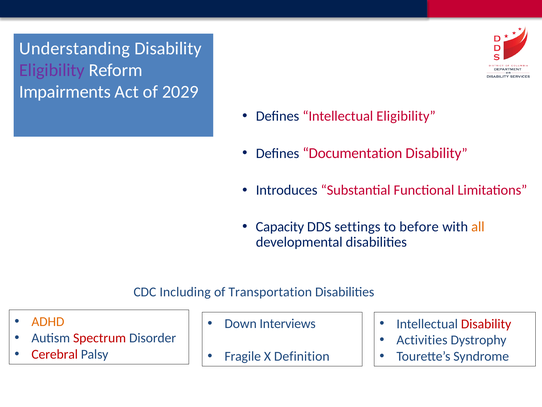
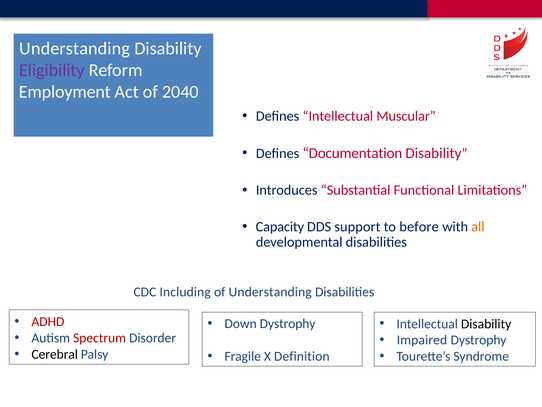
Impairments: Impairments -> Employment (65, 92)
2029: 2029 -> 2040 (180, 92)
Intellectual Eligibility: Eligibility -> Muscular (406, 116)
settings: settings -> support (357, 227)
of Transportation: Transportation -> Understanding (270, 292)
ADHD colour: orange -> red (48, 321)
Down Interviews: Interviews -> Dystrophy (288, 323)
Disability colour: red -> black (486, 324)
Activities: Activities -> Impaired (422, 340)
Cerebral colour: red -> black (55, 354)
